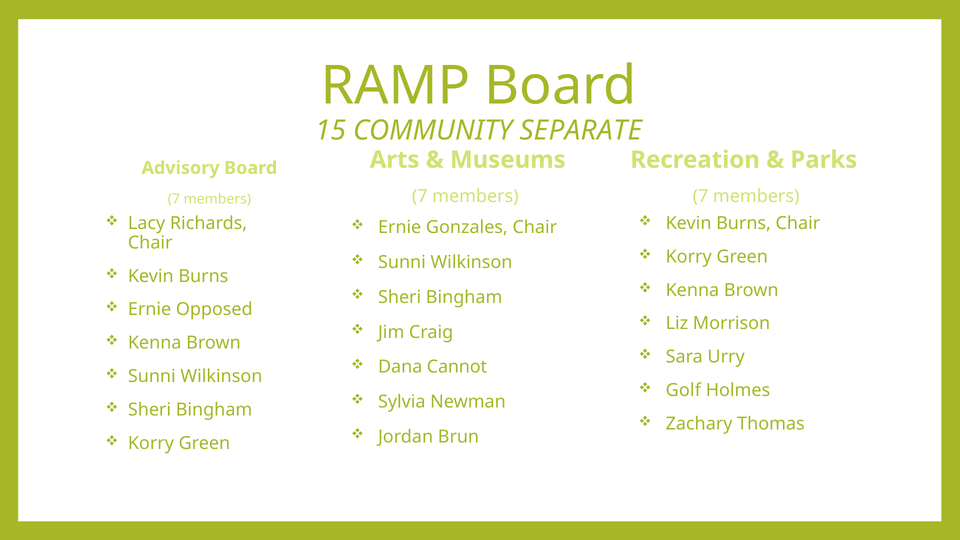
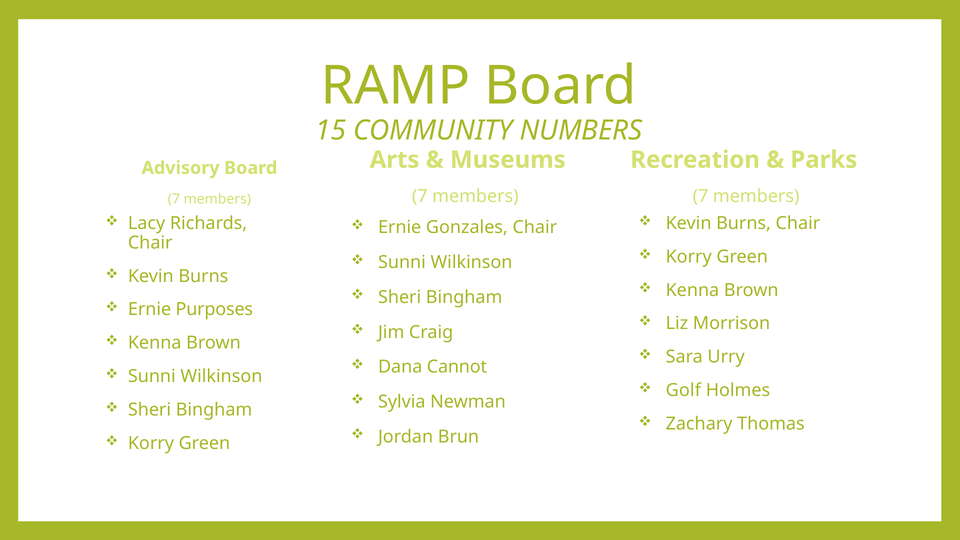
SEPARATE: SEPARATE -> NUMBERS (581, 130)
Opposed: Opposed -> Purposes (214, 310)
